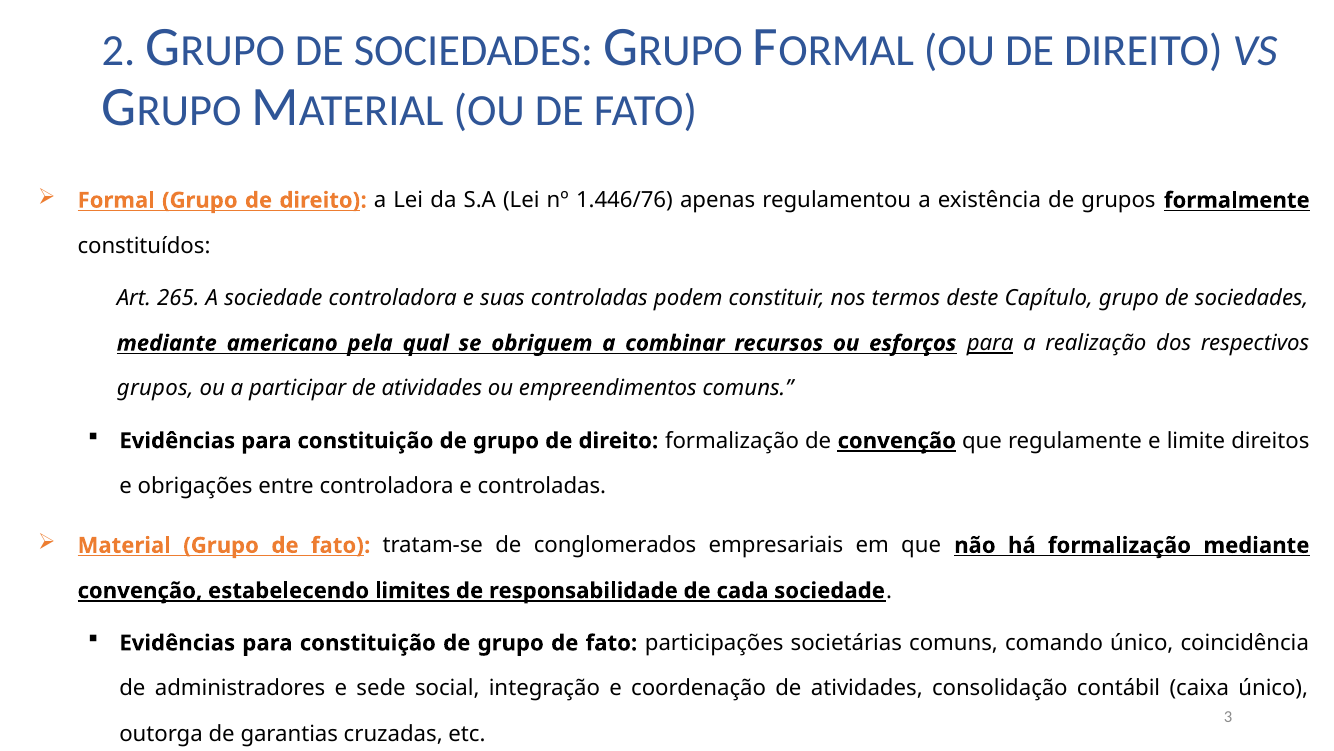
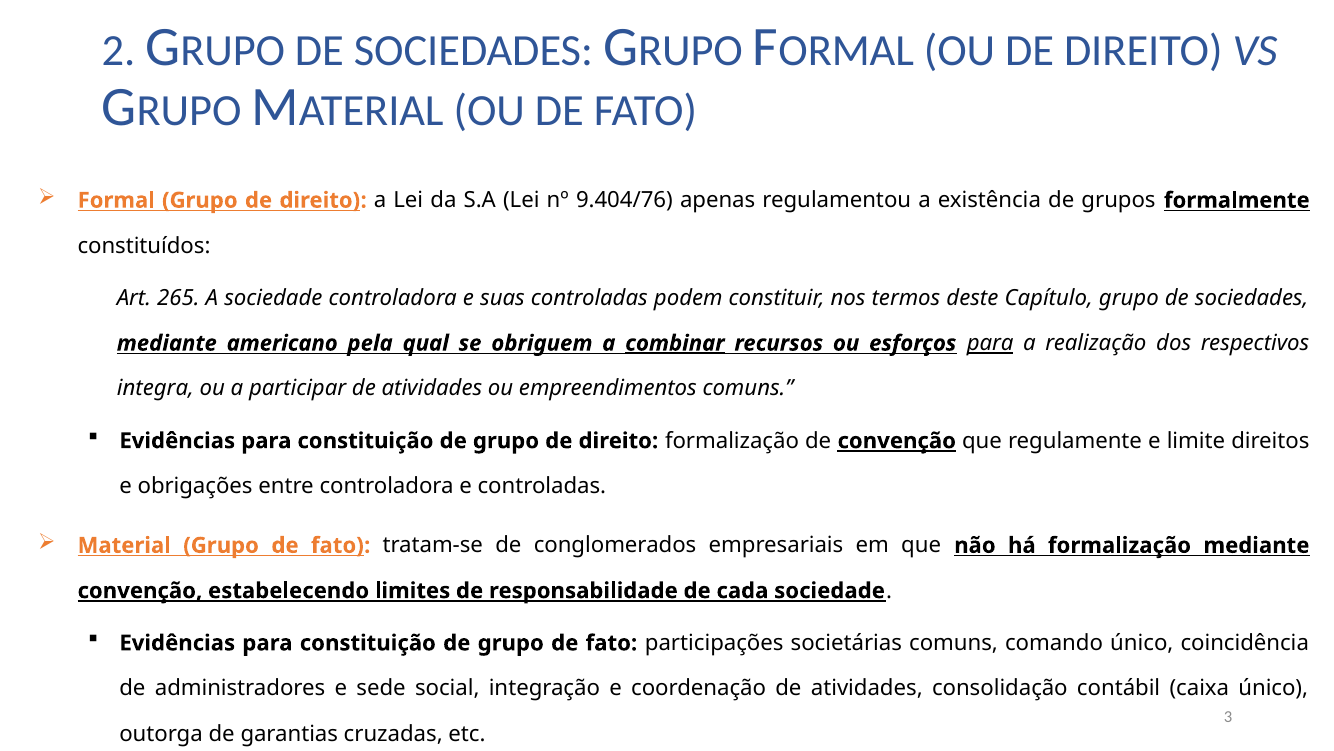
1.446/76: 1.446/76 -> 9.404/76 (624, 200)
combinar underline: none -> present (675, 343)
grupos: grupos -> integra (155, 388)
